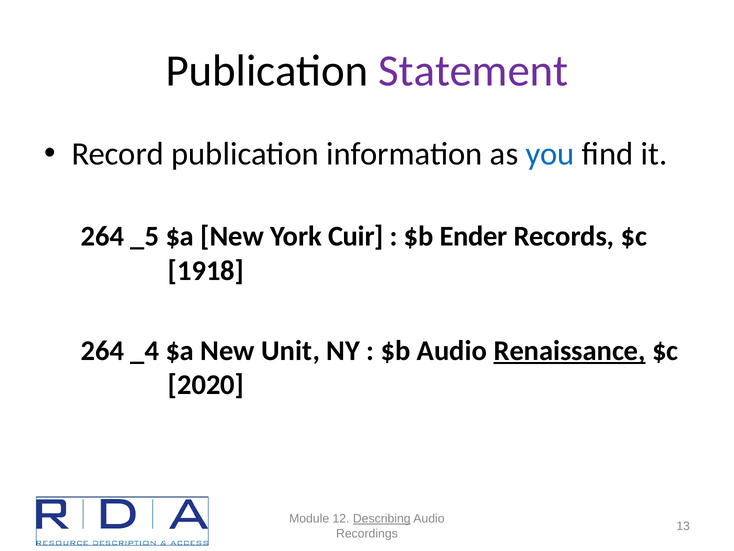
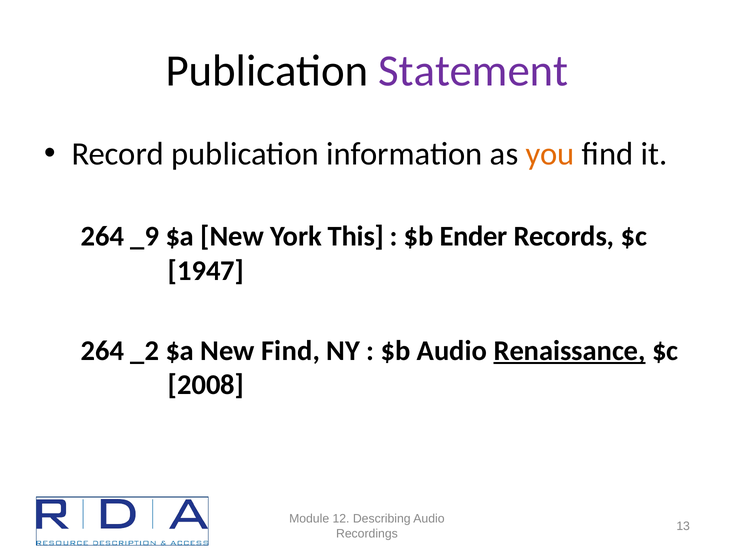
you colour: blue -> orange (550, 154)
_5: _5 -> _9 (145, 236)
Cuir: Cuir -> This (356, 236)
1918: 1918 -> 1947 (206, 270)
_4: _4 -> _2 (145, 350)
New Unit: Unit -> Find (290, 350)
2020: 2020 -> 2008 (206, 385)
Describing underline: present -> none (382, 518)
